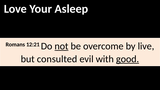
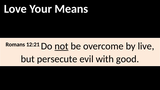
Asleep: Asleep -> Means (71, 9)
consulted: consulted -> persecute (57, 59)
good underline: present -> none (128, 59)
